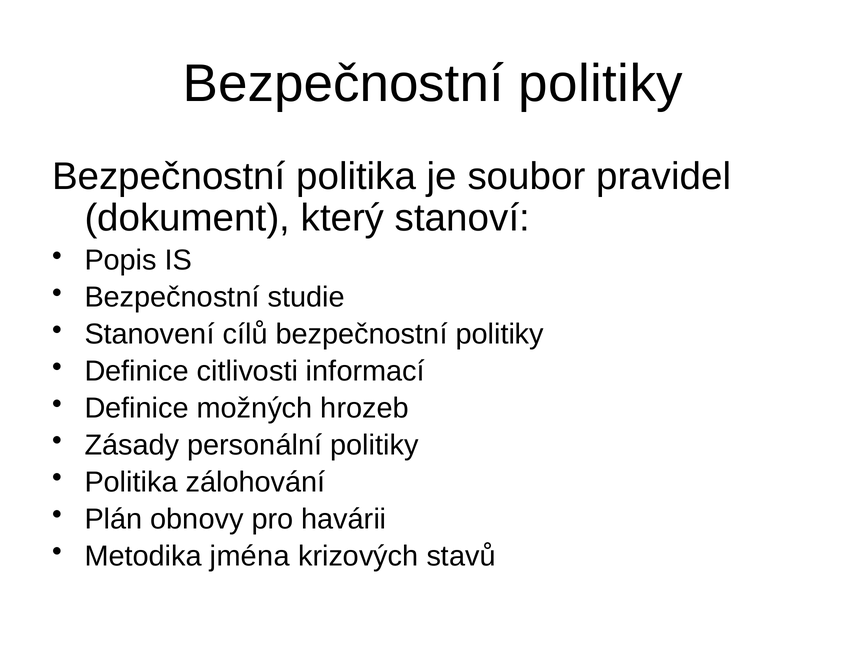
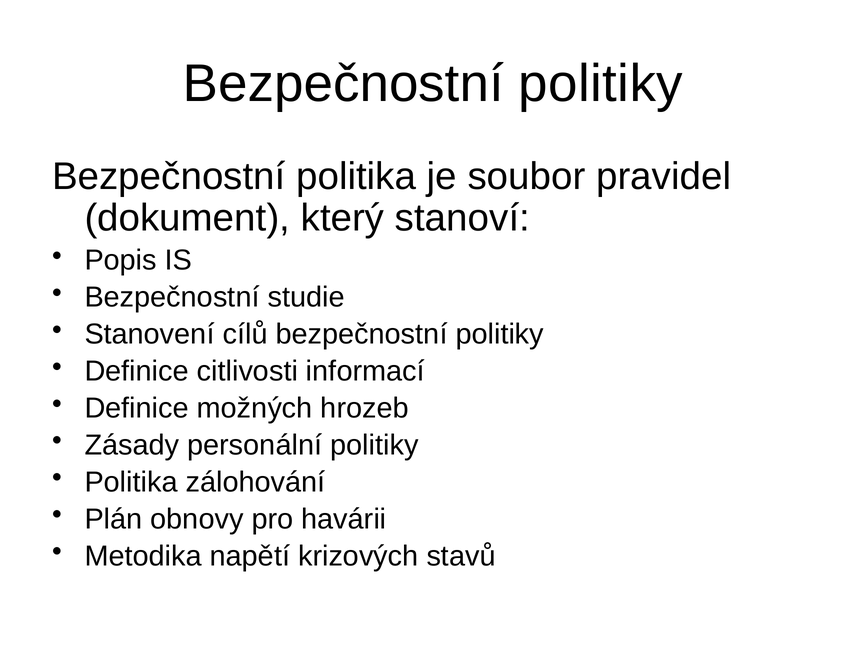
jména: jména -> napětí (250, 556)
